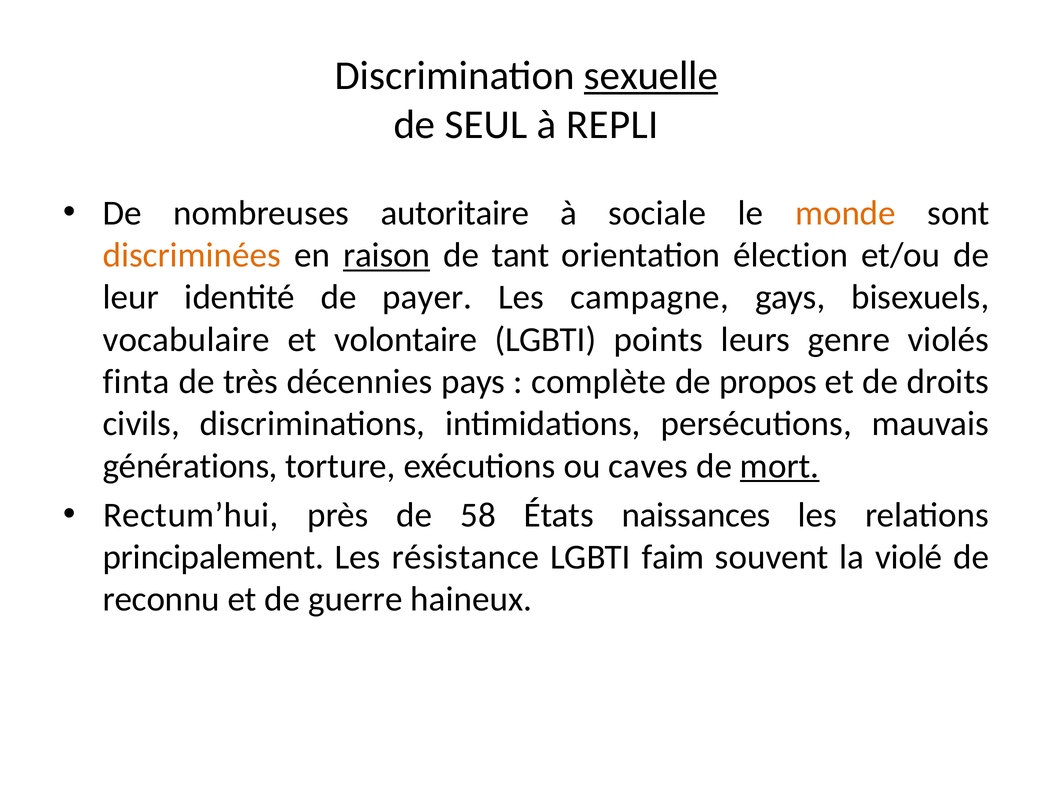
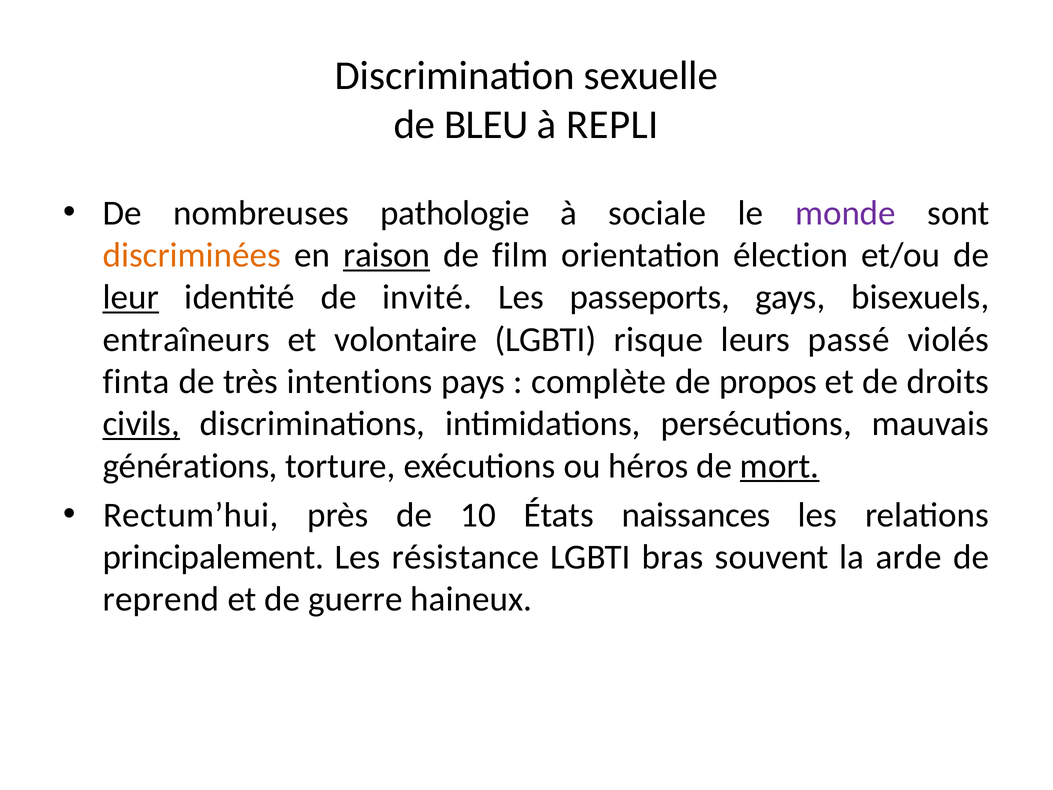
sexuelle underline: present -> none (651, 76)
SEUL: SEUL -> BLEU (486, 125)
autoritaire: autoritaire -> pathologie (455, 213)
monde colour: orange -> purple (845, 213)
tant: tant -> film (520, 255)
leur underline: none -> present (131, 297)
payer: payer -> invité (427, 297)
campagne: campagne -> passeports (650, 297)
vocabulaire: vocabulaire -> entraîneurs (186, 339)
points: points -> risque (658, 339)
genre: genre -> passé (849, 339)
décennies: décennies -> intentions (360, 382)
civils underline: none -> present (141, 424)
caves: caves -> héros (648, 466)
58: 58 -> 10 (478, 515)
faim: faim -> bras (673, 557)
violé: violé -> arde (909, 557)
reconnu: reconnu -> reprend (161, 599)
